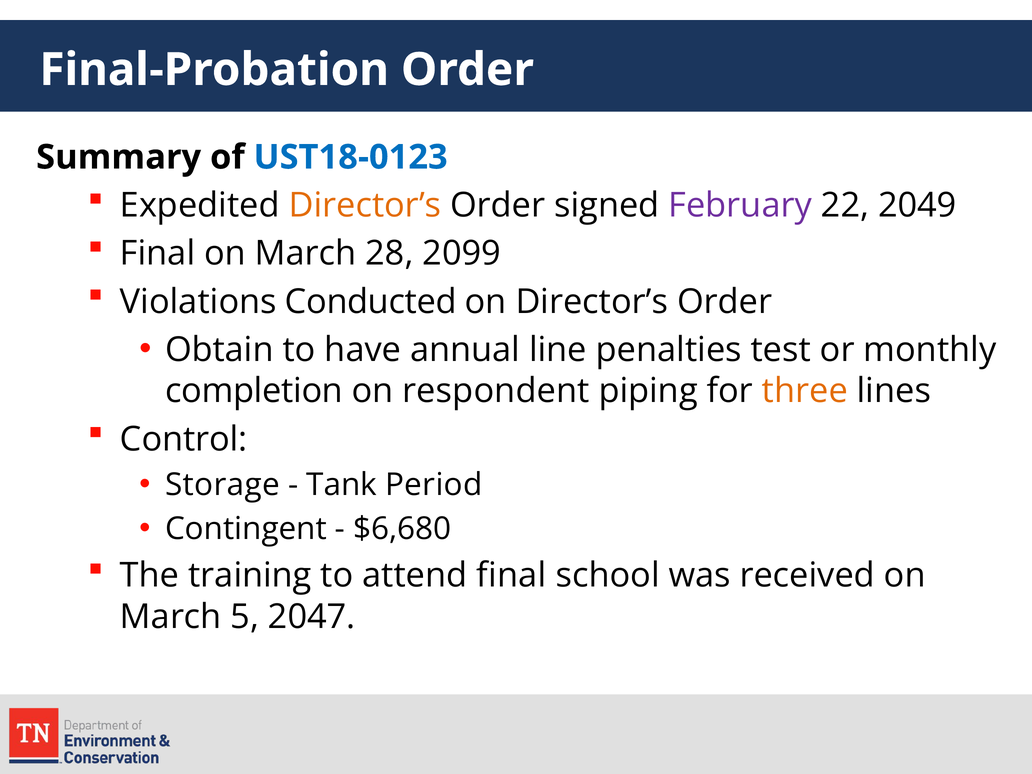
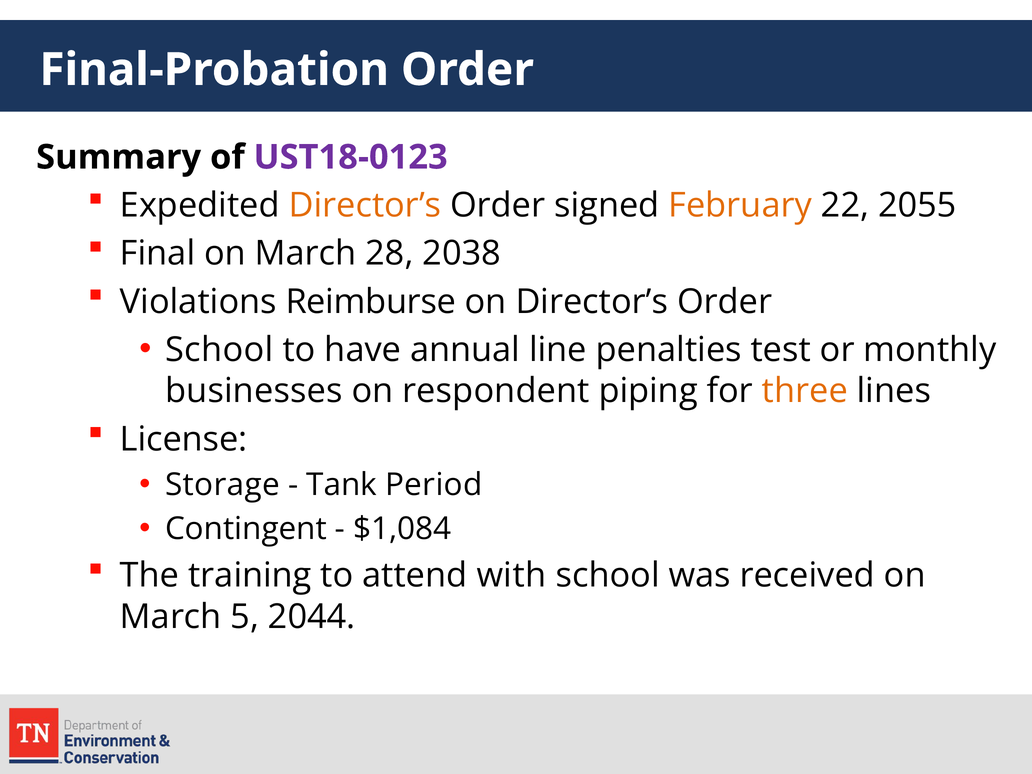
UST18-0123 colour: blue -> purple (351, 157)
February colour: purple -> orange (740, 205)
2049: 2049 -> 2055 (917, 205)
2099: 2099 -> 2038 (462, 254)
Conducted: Conducted -> Reimburse (371, 302)
Obtain: Obtain -> School (219, 350)
completion: completion -> businesses (254, 391)
Control: Control -> License (184, 439)
$6,680: $6,680 -> $1,084 (402, 529)
attend final: final -> with (511, 576)
2047: 2047 -> 2044 (312, 617)
